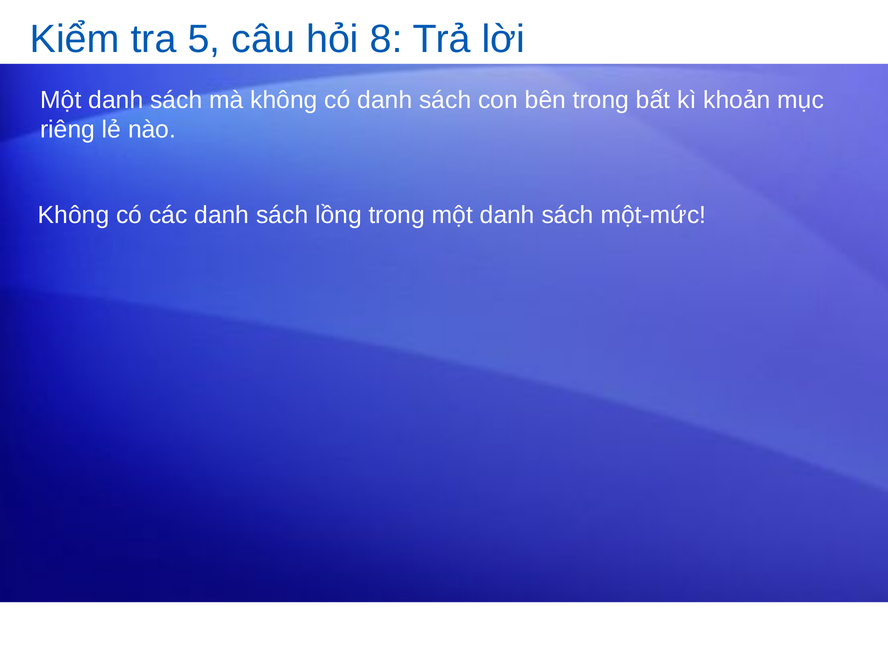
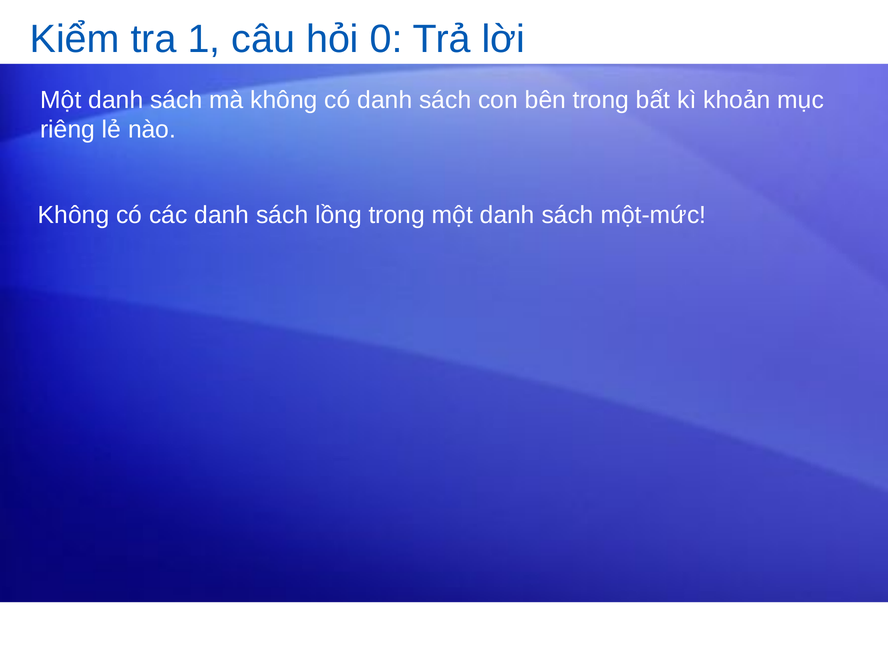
5: 5 -> 1 (204, 39)
8: 8 -> 0 (386, 39)
